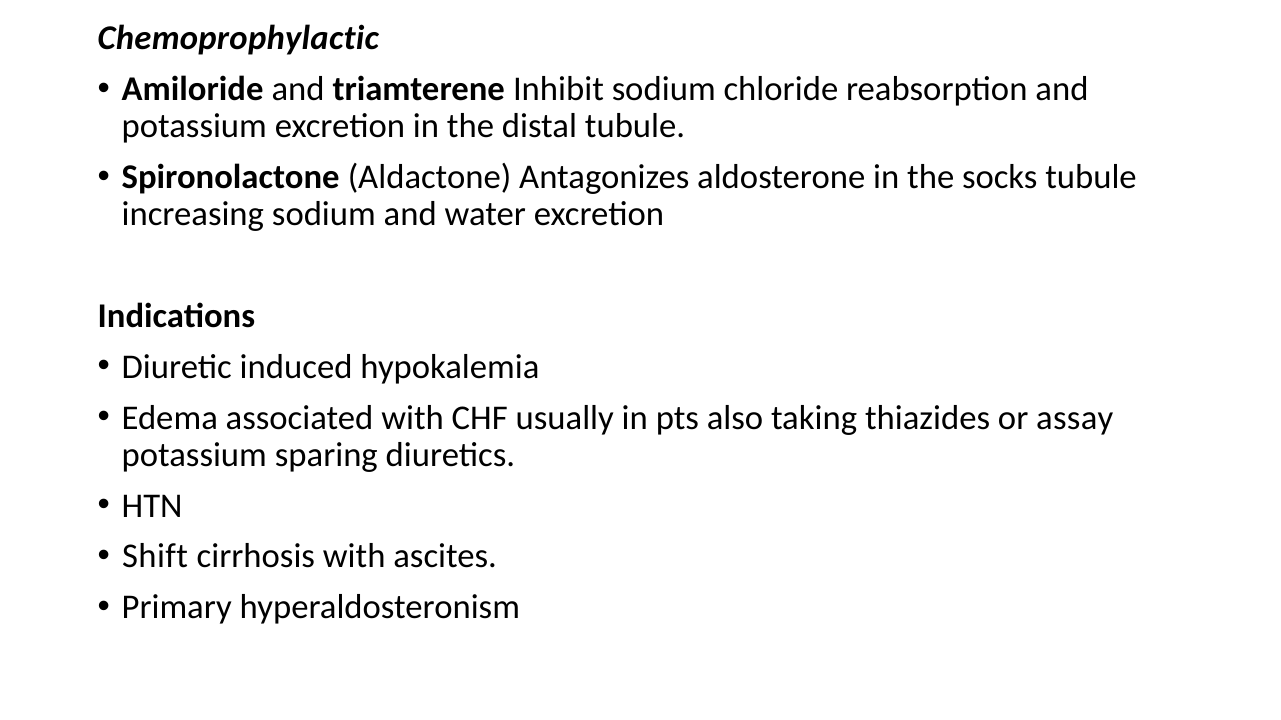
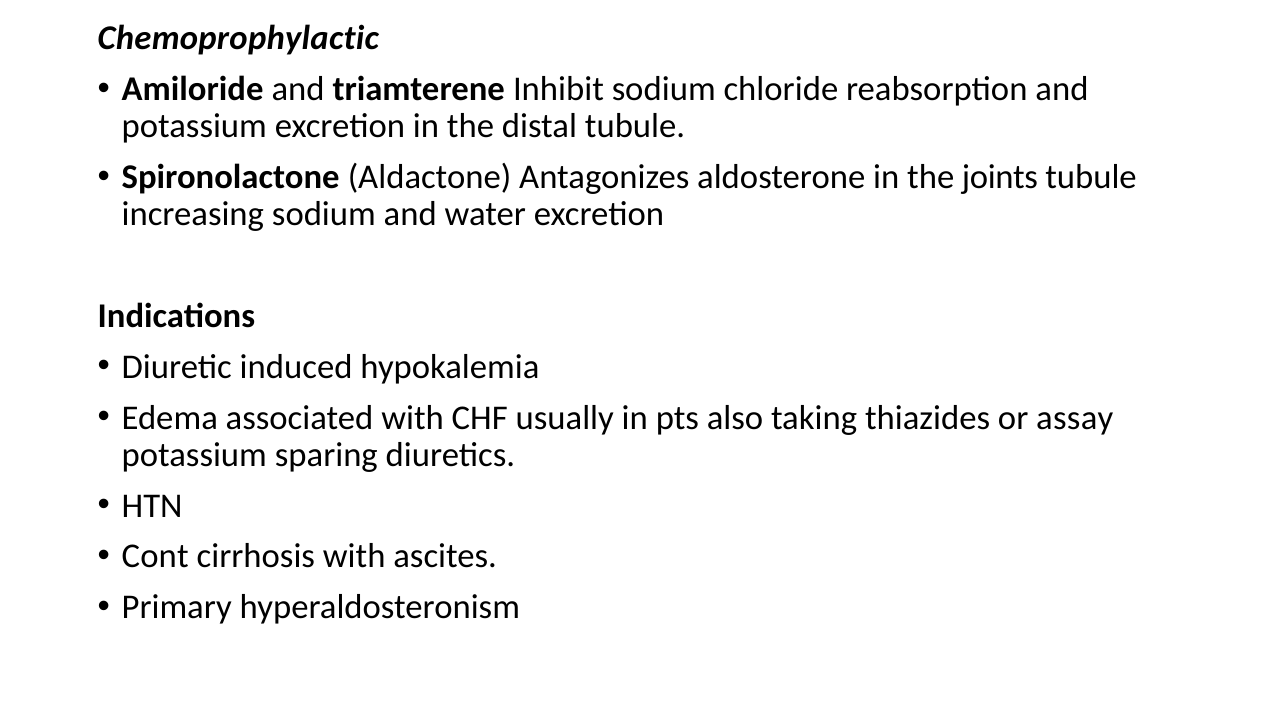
socks: socks -> joints (1000, 177)
Shift: Shift -> Cont (155, 557)
